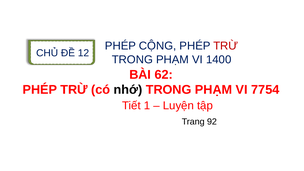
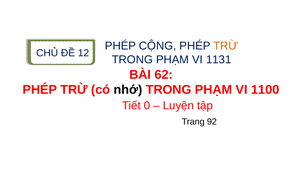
TRỪ colour: red -> orange (226, 46)
1400: 1400 -> 1131 (219, 60)
7754: 7754 -> 1100 (265, 90)
1: 1 -> 0 (147, 106)
